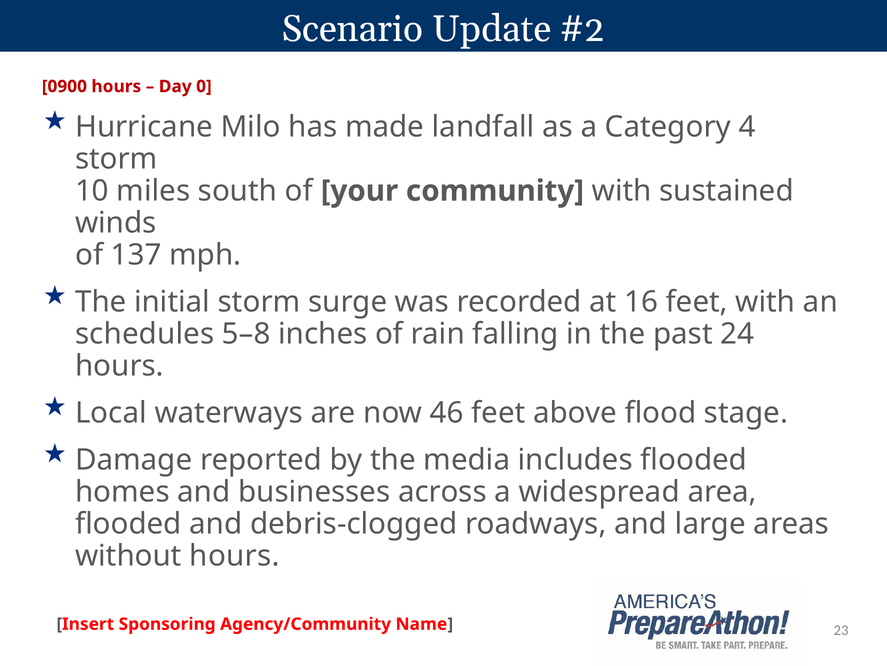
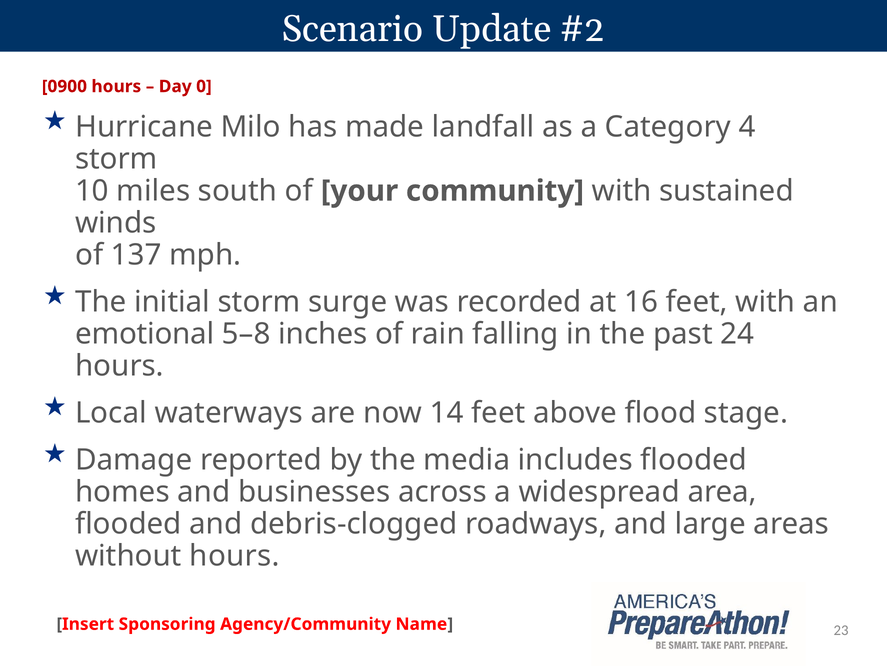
schedules: schedules -> emotional (145, 334)
46: 46 -> 14 (447, 412)
